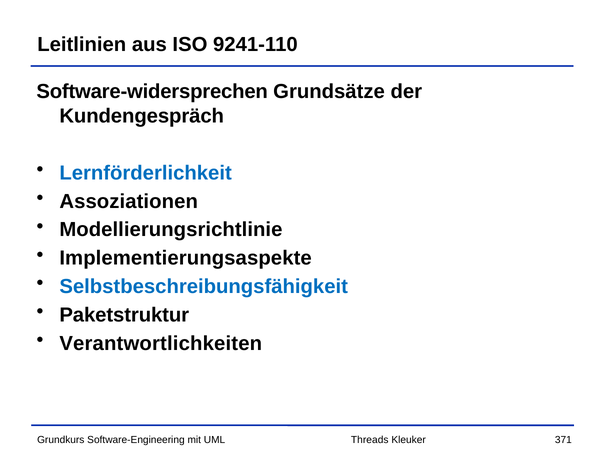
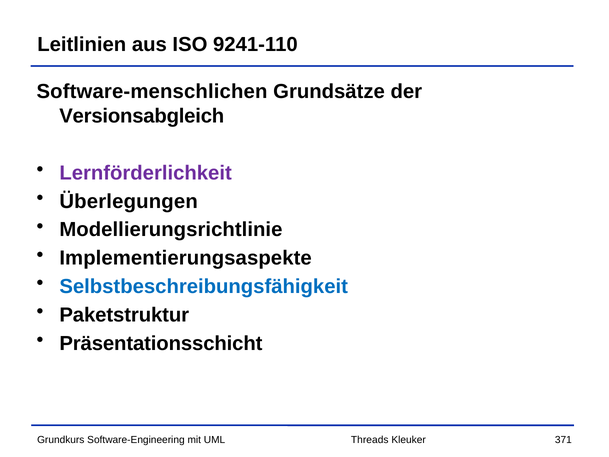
Software-widersprechen: Software-widersprechen -> Software-menschlichen (152, 92)
Kundengespräch: Kundengespräch -> Versionsabgleich (142, 116)
Lernförderlichkeit colour: blue -> purple (146, 173)
Assoziationen: Assoziationen -> Überlegungen (129, 201)
Verantwortlichkeiten: Verantwortlichkeiten -> Präsentationsschicht (161, 343)
